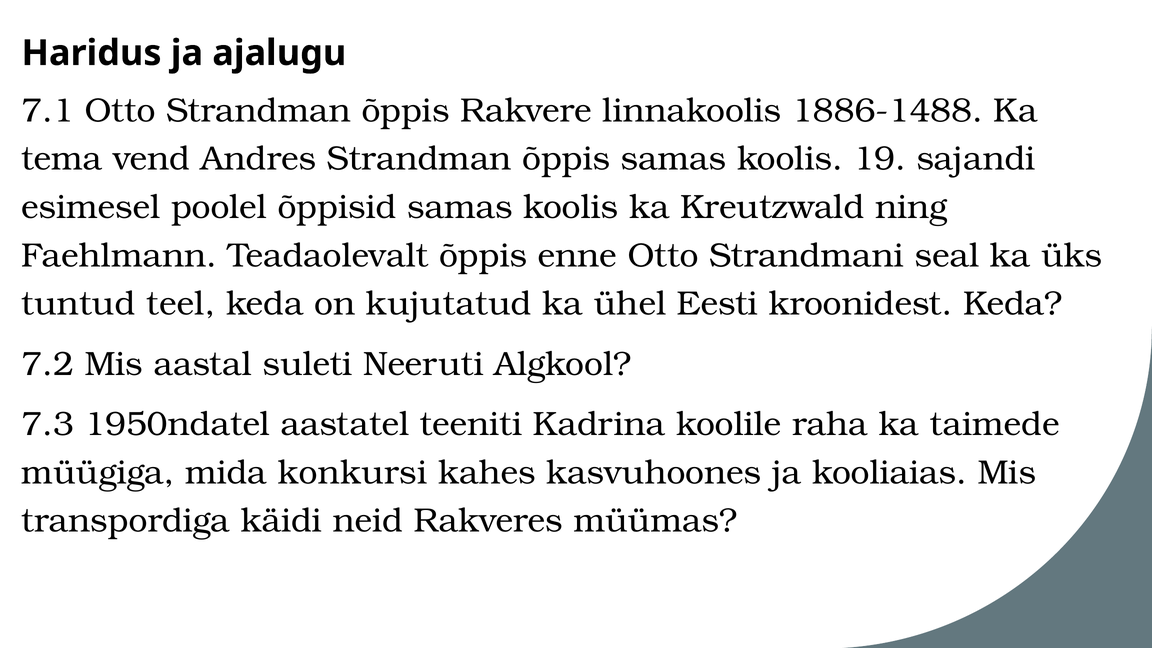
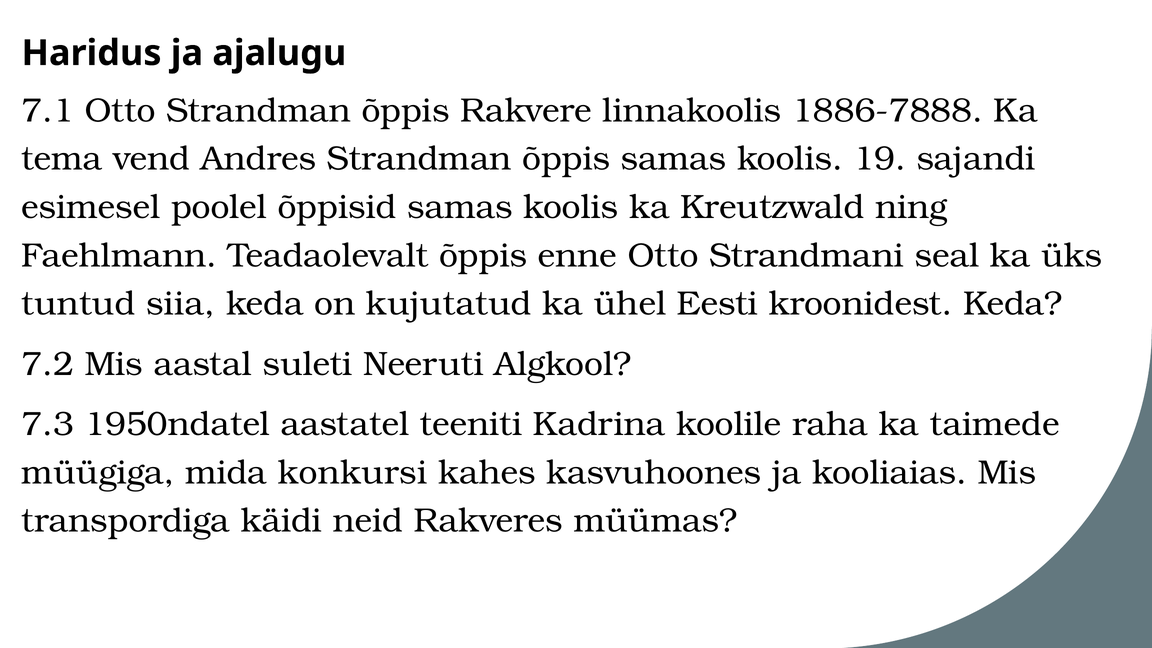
1886-1488: 1886-1488 -> 1886-7888 (887, 111)
teel: teel -> siia (181, 304)
